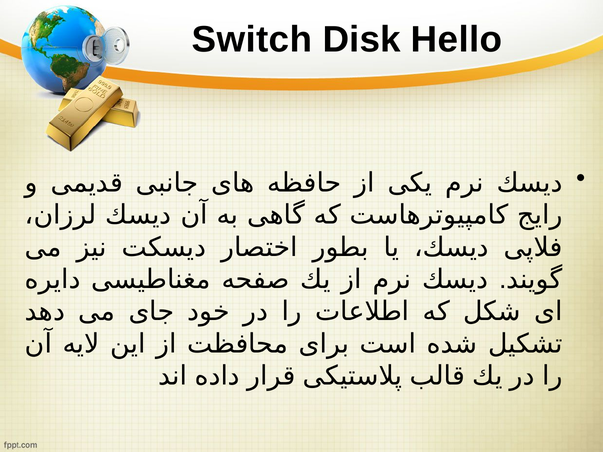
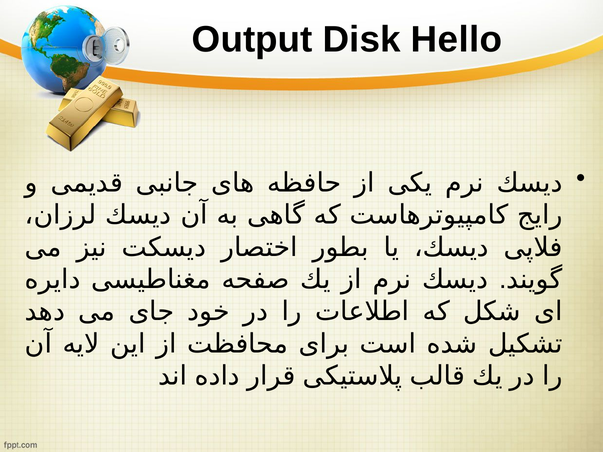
Switch: Switch -> Output (252, 40)
